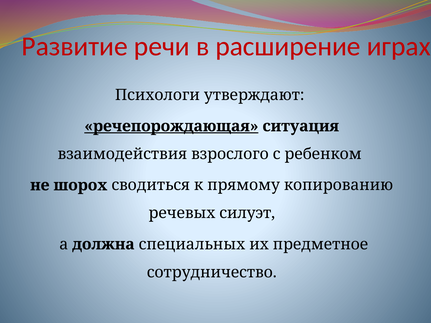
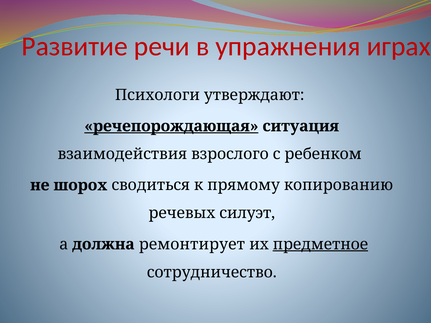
расширение: расширение -> упражнения (288, 46)
специальных: специальных -> ремонтирует (192, 244)
предметное underline: none -> present (320, 244)
